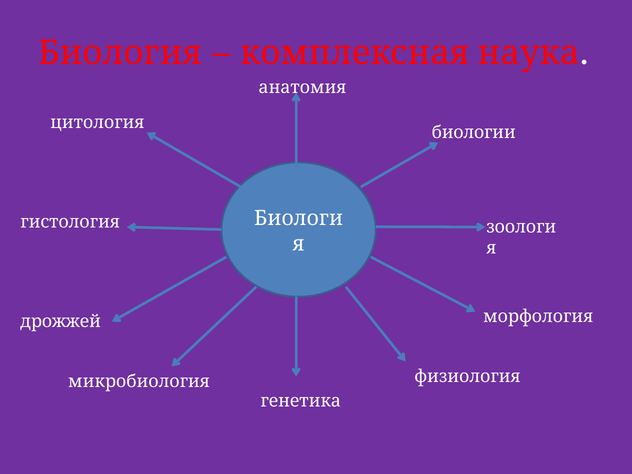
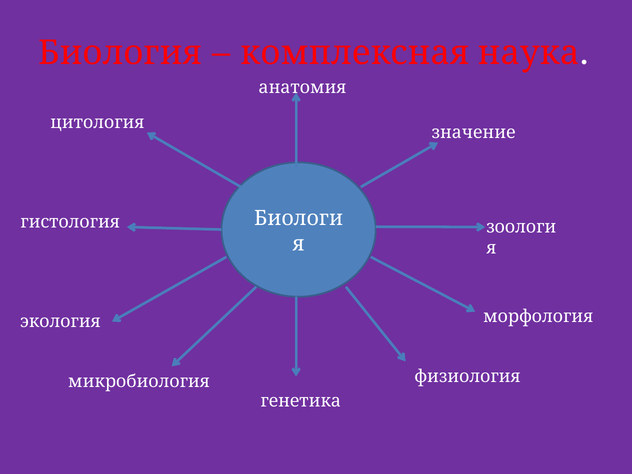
биологии: биологии -> значение (474, 132)
дрожжей: дрожжей -> экология (60, 322)
